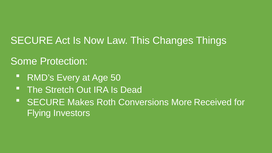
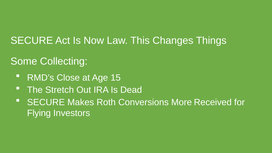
Protection: Protection -> Collecting (64, 61)
Every: Every -> Close (68, 78)
50: 50 -> 15 (116, 78)
